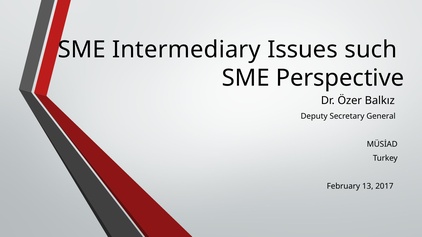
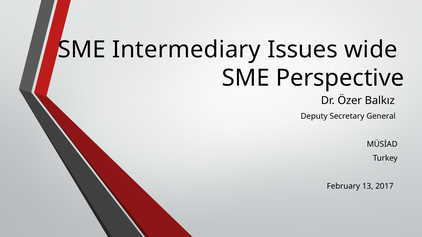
such: such -> wide (371, 50)
